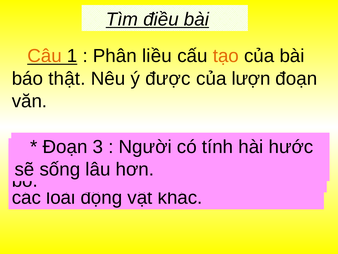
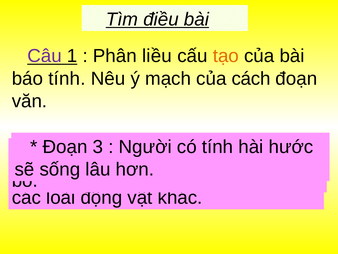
Câu colour: orange -> purple (45, 56)
báo thật: thật -> tính (67, 78)
được: được -> mạch (168, 78)
lượn: lượn -> cách (251, 78)
